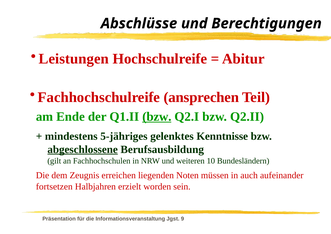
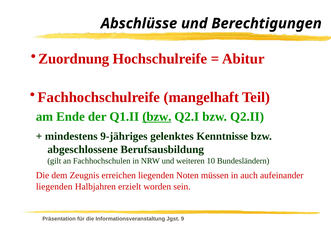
Leistungen: Leistungen -> Zuordnung (74, 59)
ansprechen: ansprechen -> mangelhaft (201, 97)
5-jähriges: 5-jähriges -> 9-jähriges (124, 136)
abgeschlossene underline: present -> none (83, 150)
fortsetzen: fortsetzen -> liegenden (54, 187)
